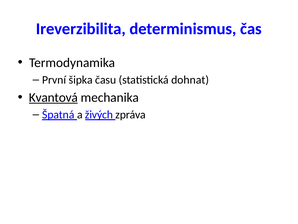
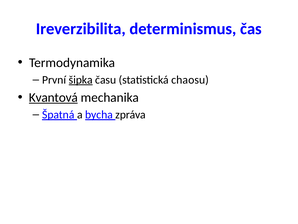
šipka underline: none -> present (81, 80)
dohnat: dohnat -> chaosu (190, 80)
živých: živých -> bycha (99, 114)
